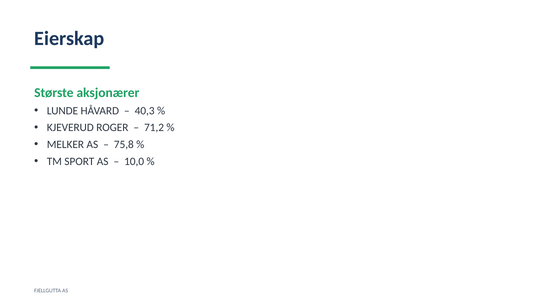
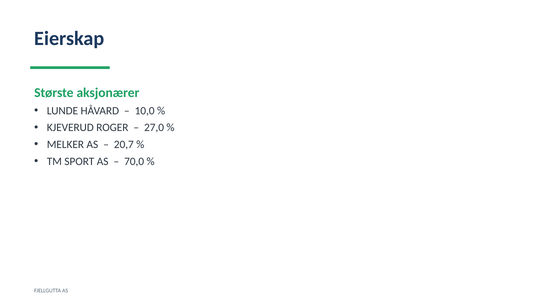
40,3: 40,3 -> 10,0 (145, 111)
71,2: 71,2 -> 27,0 (154, 127)
75,8: 75,8 -> 20,7 (124, 144)
10,0: 10,0 -> 70,0 (134, 161)
